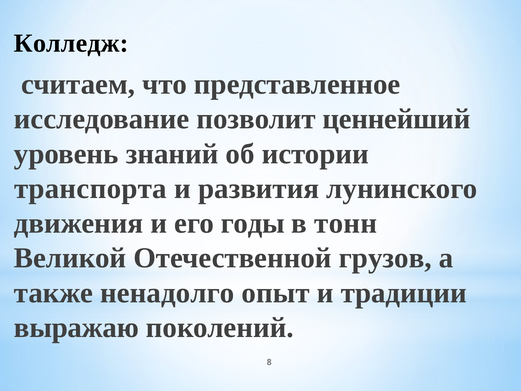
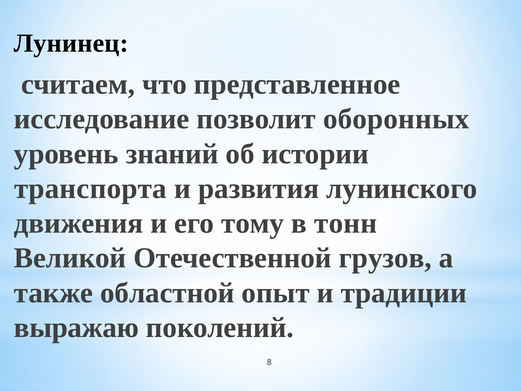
Колледж: Колледж -> Лунинец (71, 43)
ценнейший: ценнейший -> оборонных (396, 119)
годы: годы -> тому (253, 223)
ненадолго: ненадолго -> областной (167, 293)
